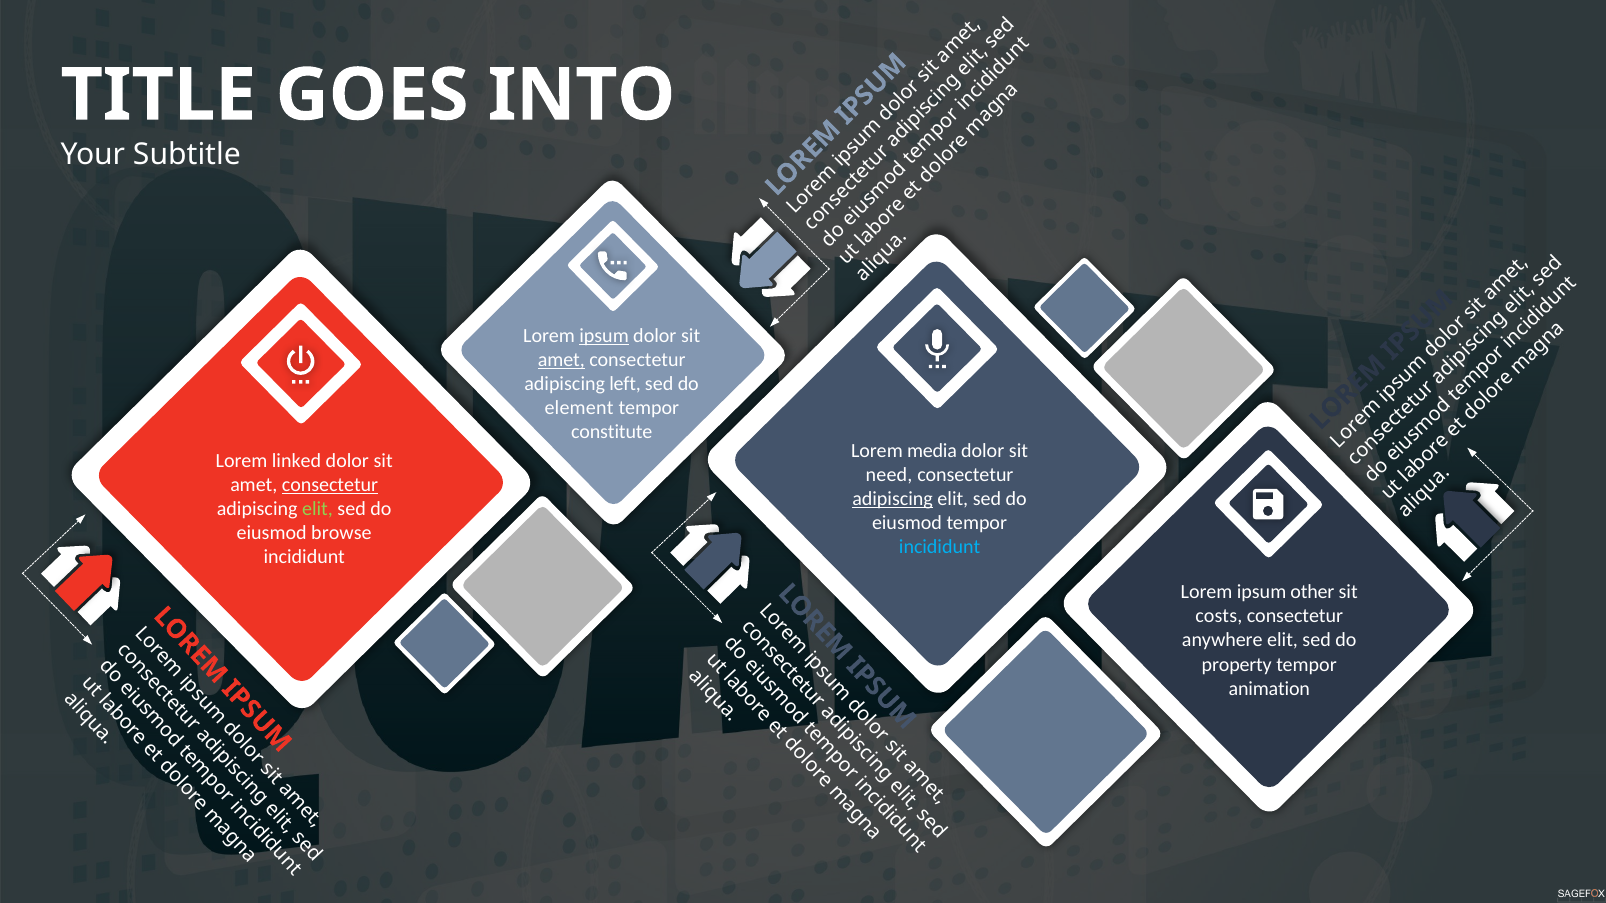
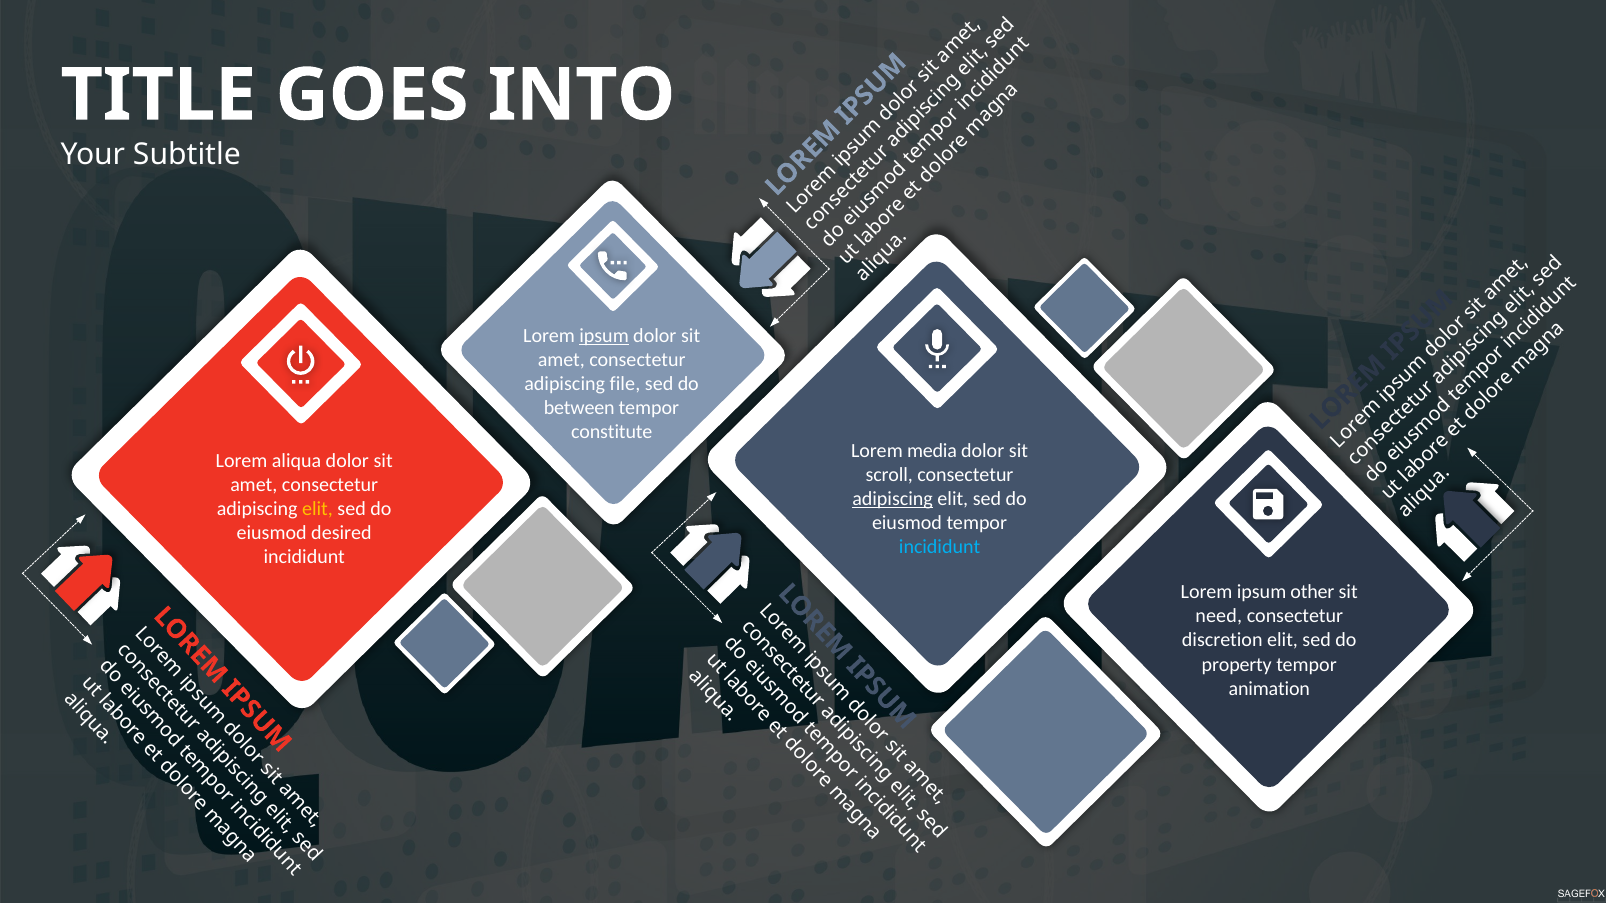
amet underline: present -> none (561, 360)
left: left -> file (625, 384)
element: element -> between (579, 408)
linked: linked -> aliqua (297, 461)
need: need -> scroll (889, 475)
consectetur underline: present -> none (330, 485)
elit colour: light green -> yellow (317, 509)
browse: browse -> desired (341, 533)
costs: costs -> need (1219, 617)
anywhere: anywhere -> discretion (1222, 641)
